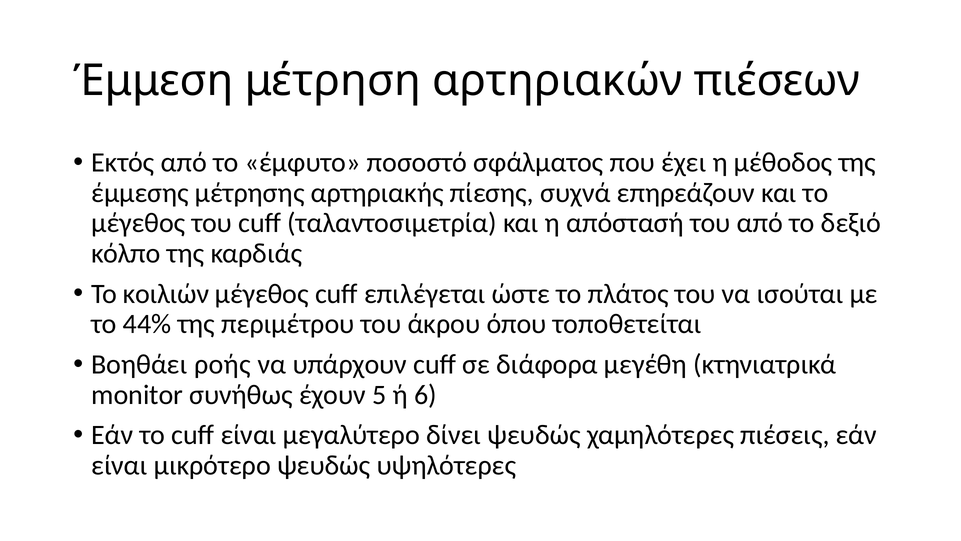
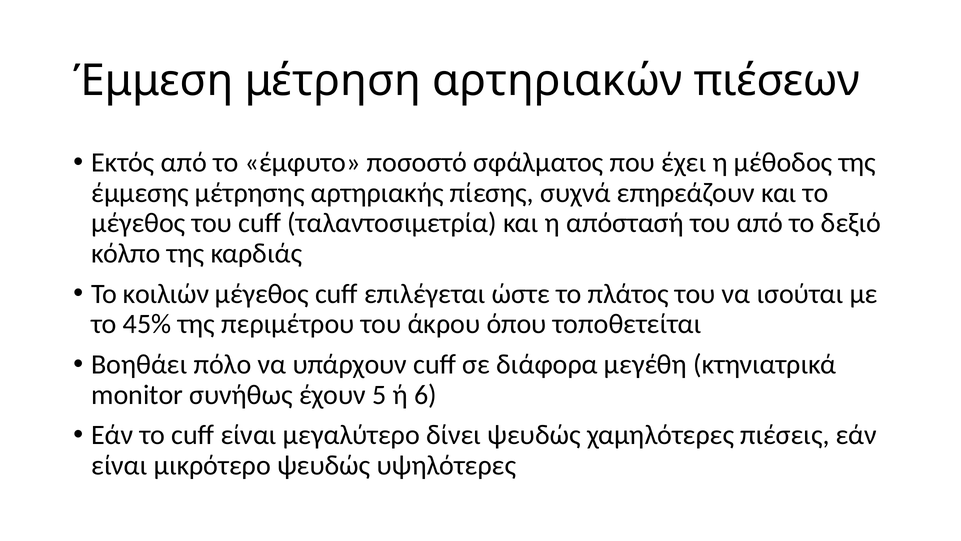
44%: 44% -> 45% (147, 324)
ροής: ροής -> πόλο (223, 364)
